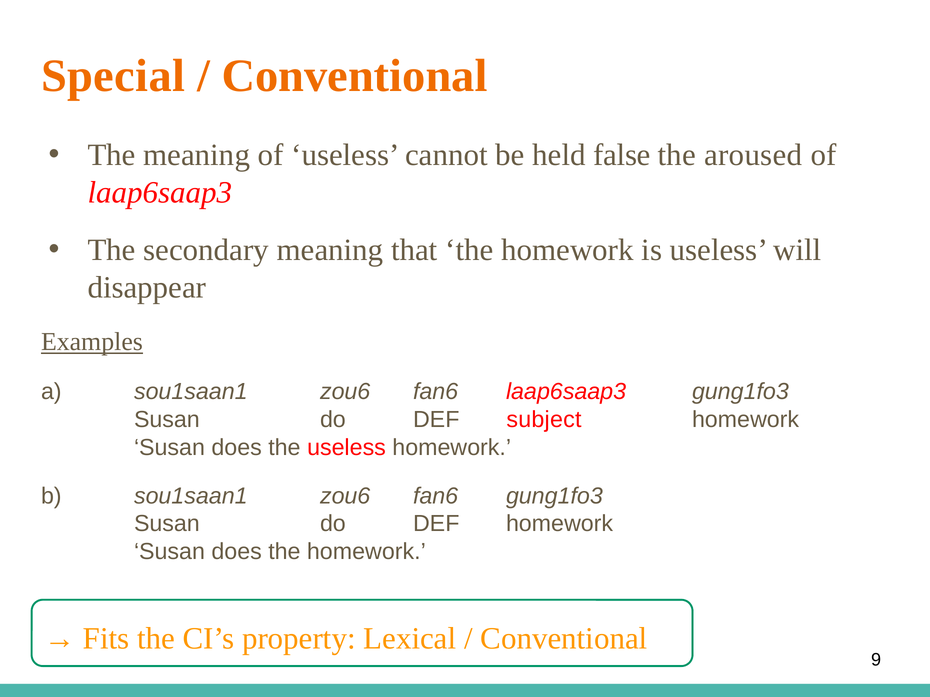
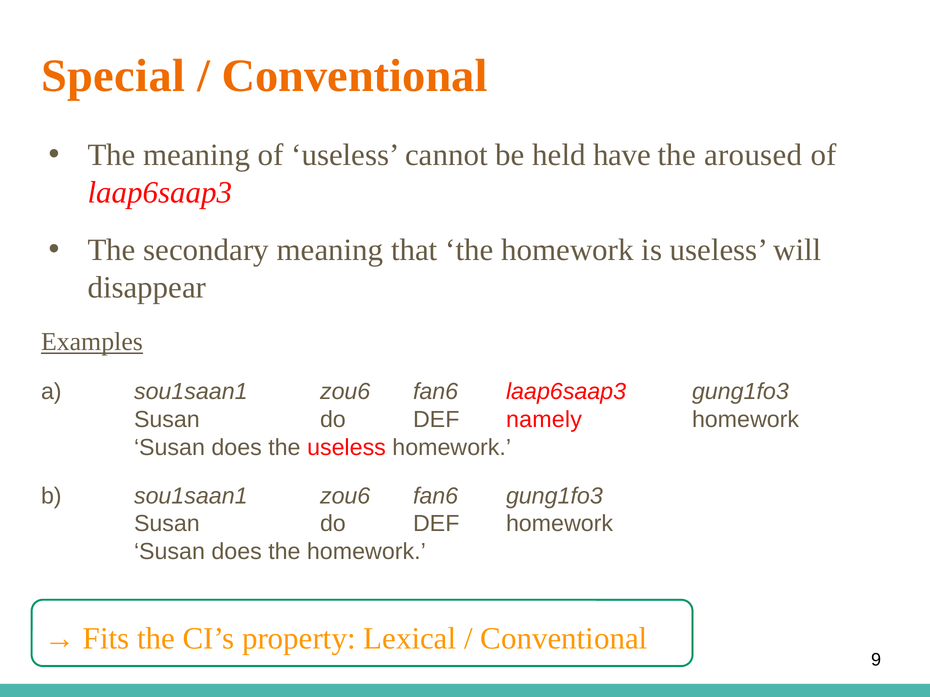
false: false -> have (622, 155)
subject: subject -> namely (544, 420)
